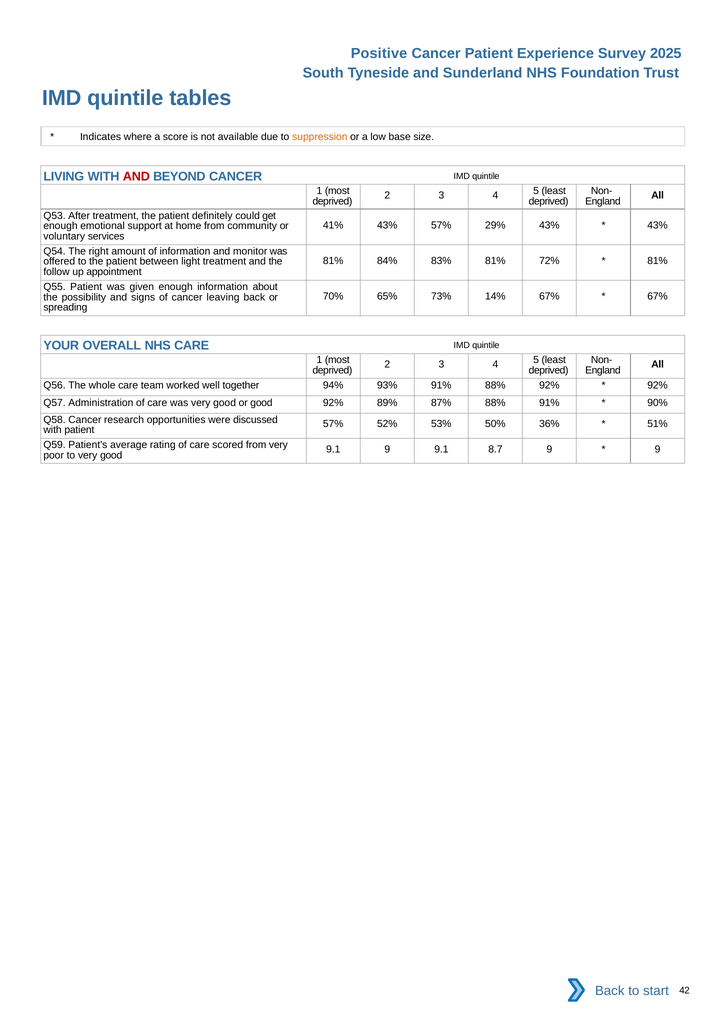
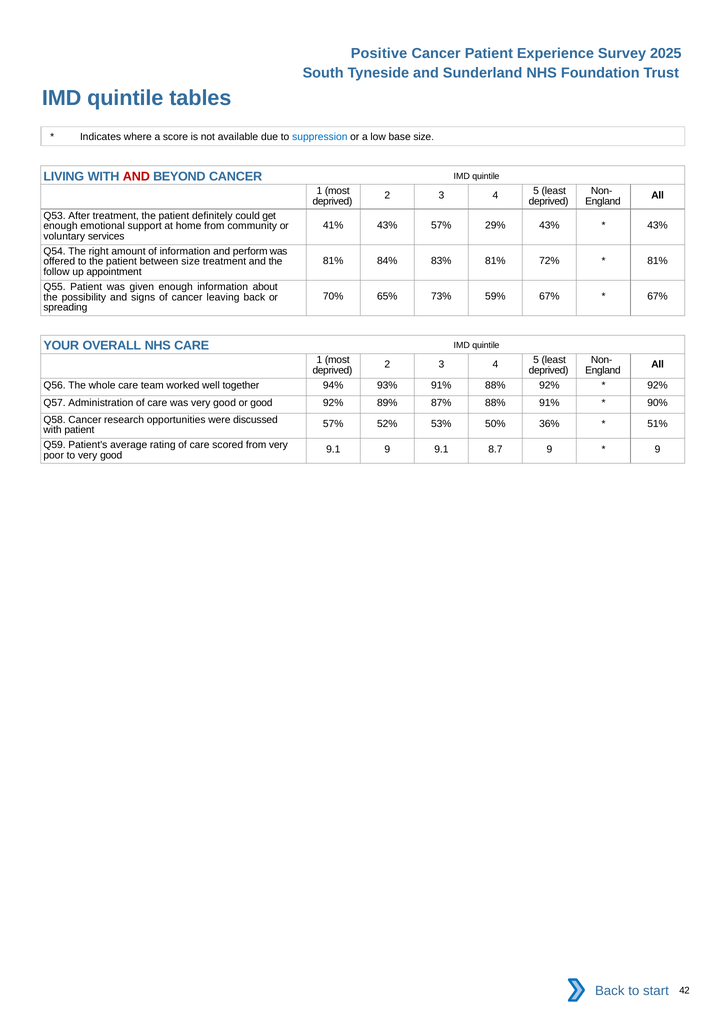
suppression colour: orange -> blue (320, 137)
monitor: monitor -> perform (250, 251)
between light: light -> size (191, 262)
14%: 14% -> 59% (495, 296)
